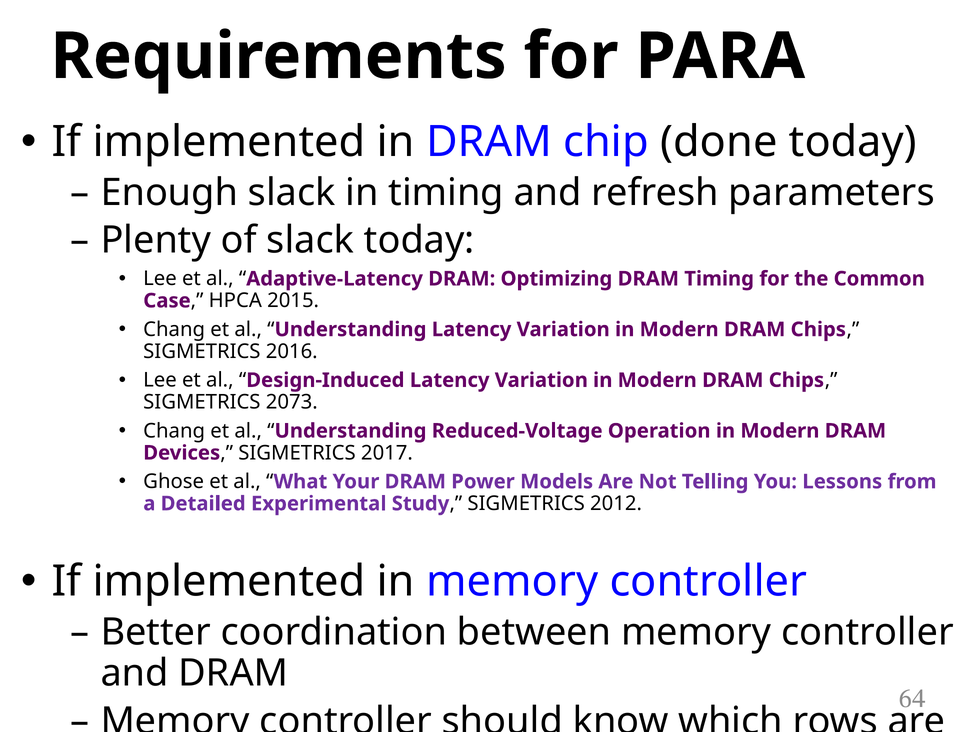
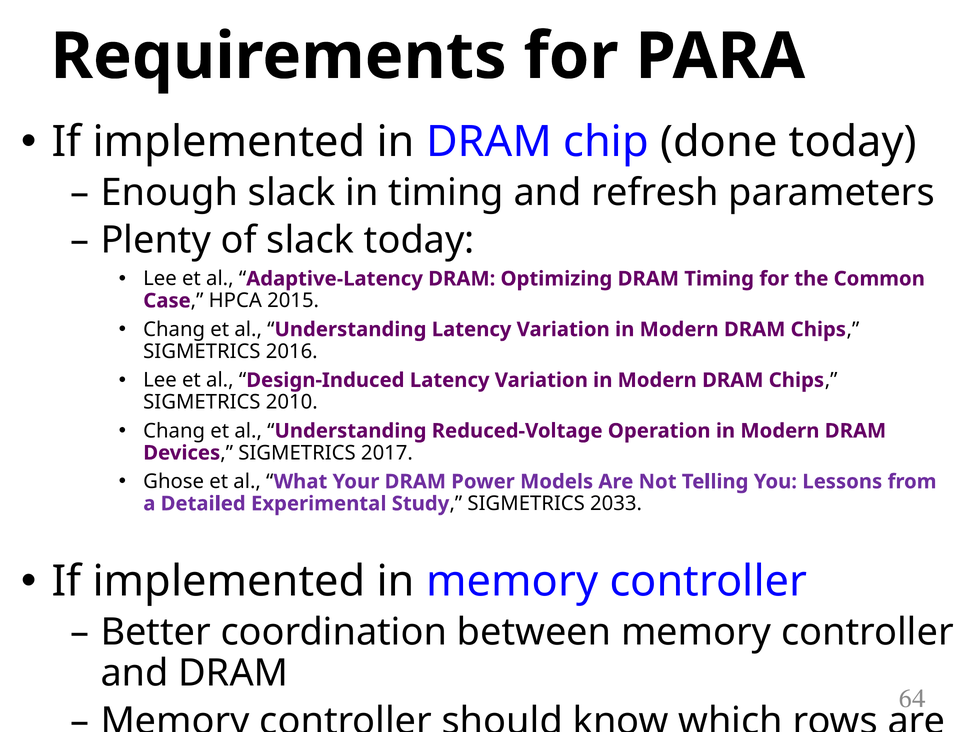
2073: 2073 -> 2010 (292, 402)
2012: 2012 -> 2033 (616, 504)
